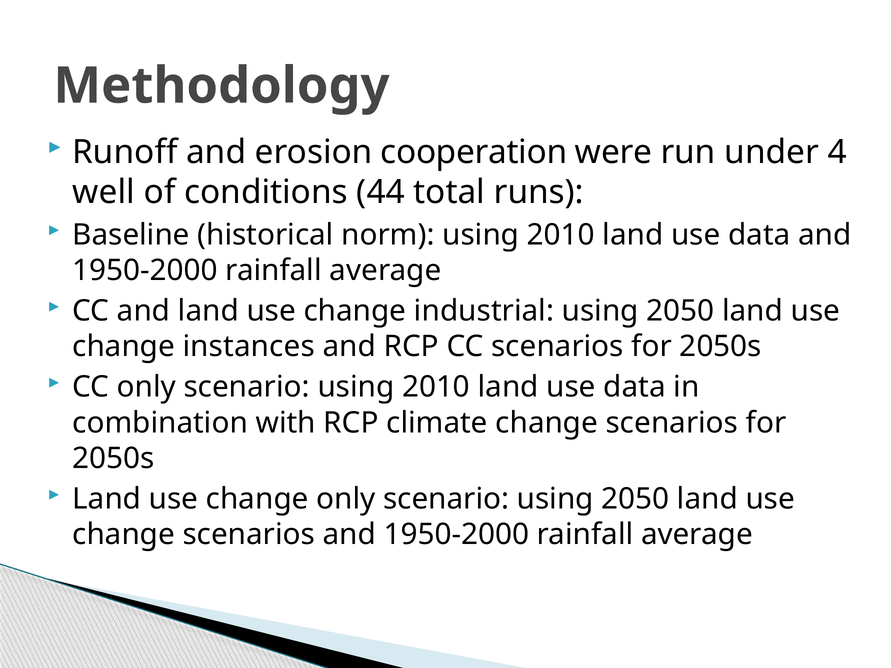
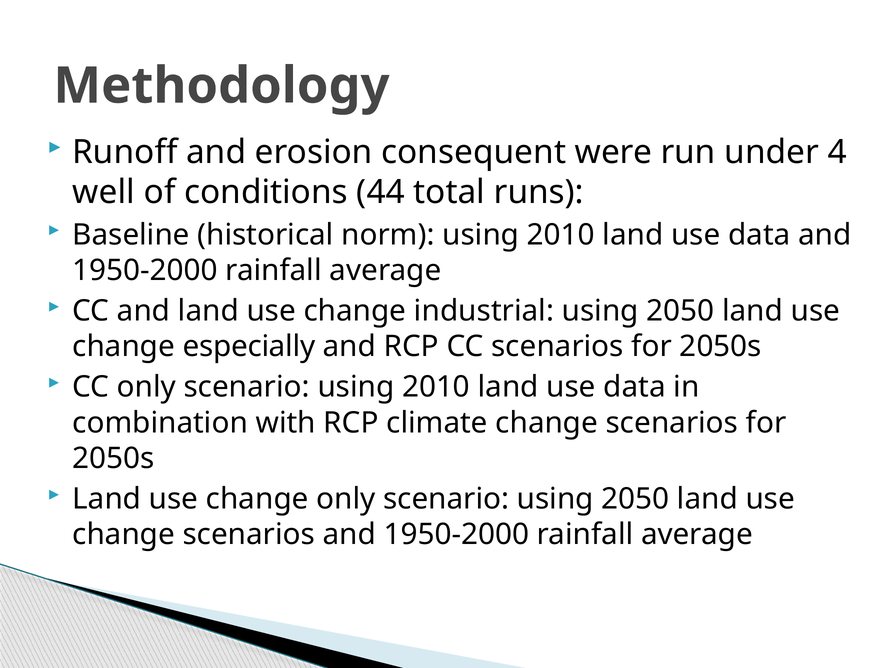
cooperation: cooperation -> consequent (474, 152)
instances: instances -> especially (249, 347)
